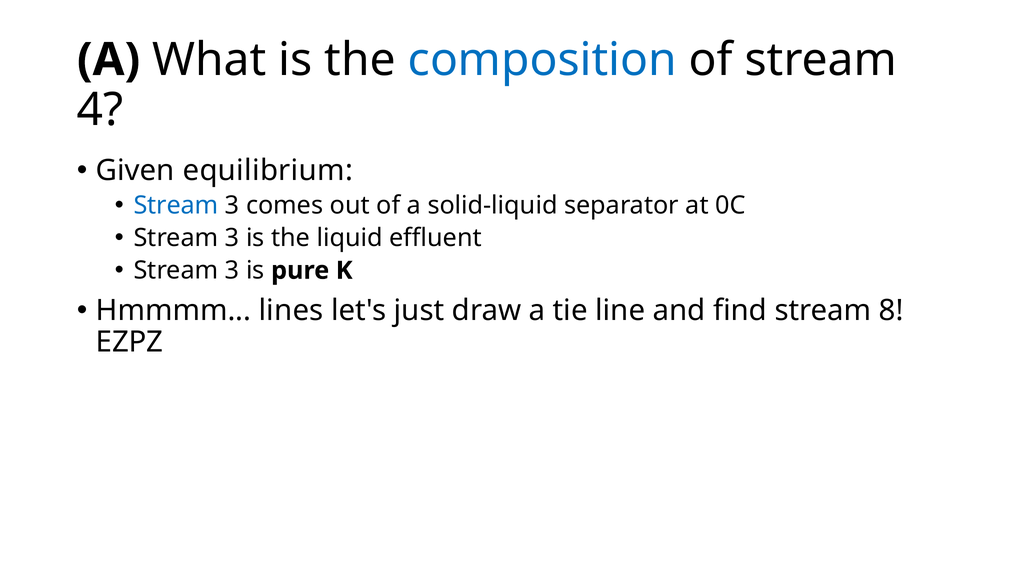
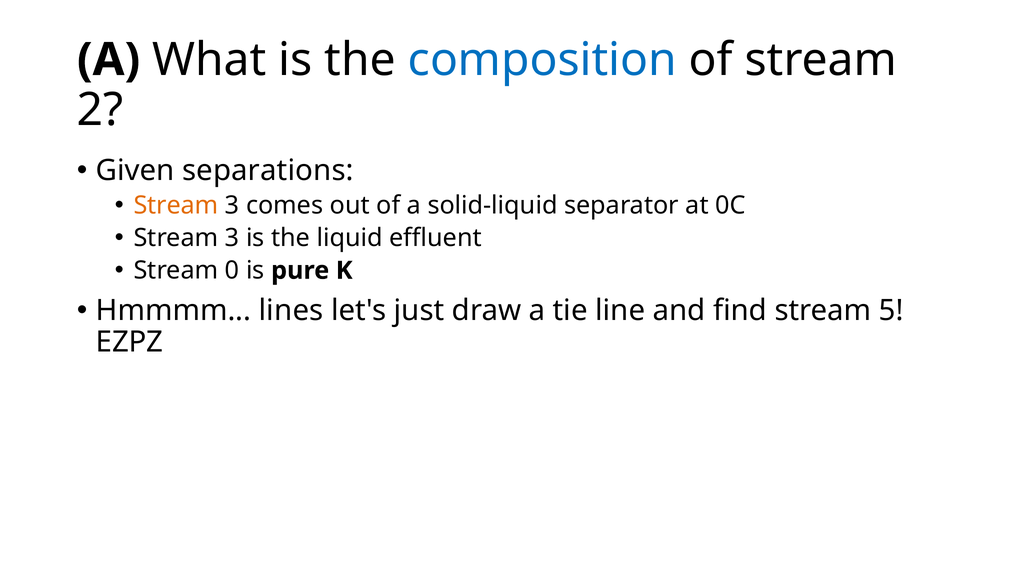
4: 4 -> 2 (100, 110)
equilibrium: equilibrium -> separations (268, 171)
Stream colour: blue -> orange (176, 205)
3: 3 -> 0 (232, 270)
8: 8 -> 5 (891, 310)
